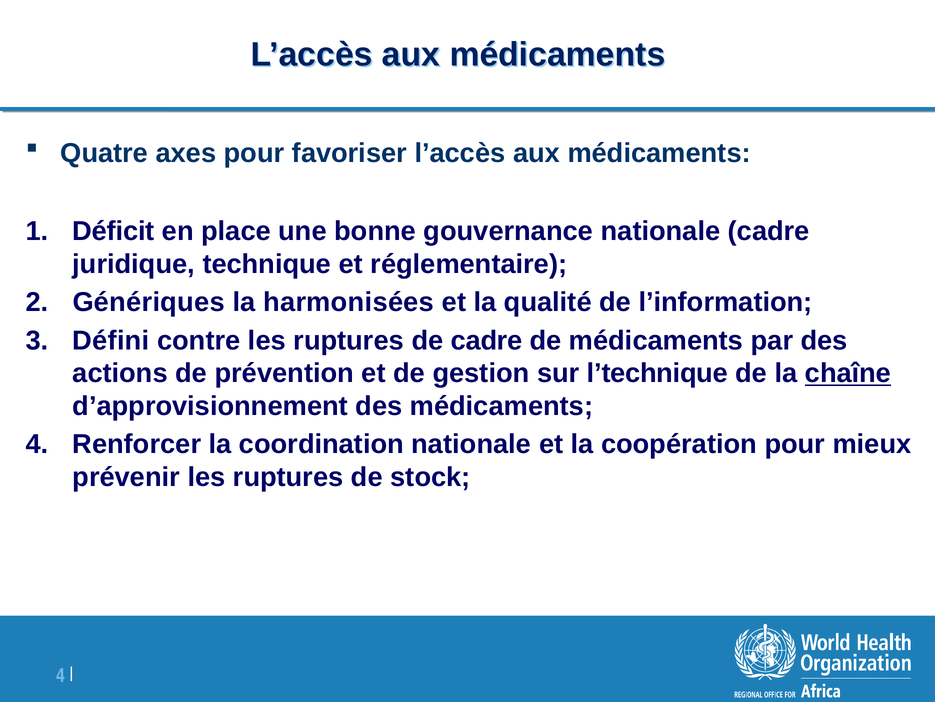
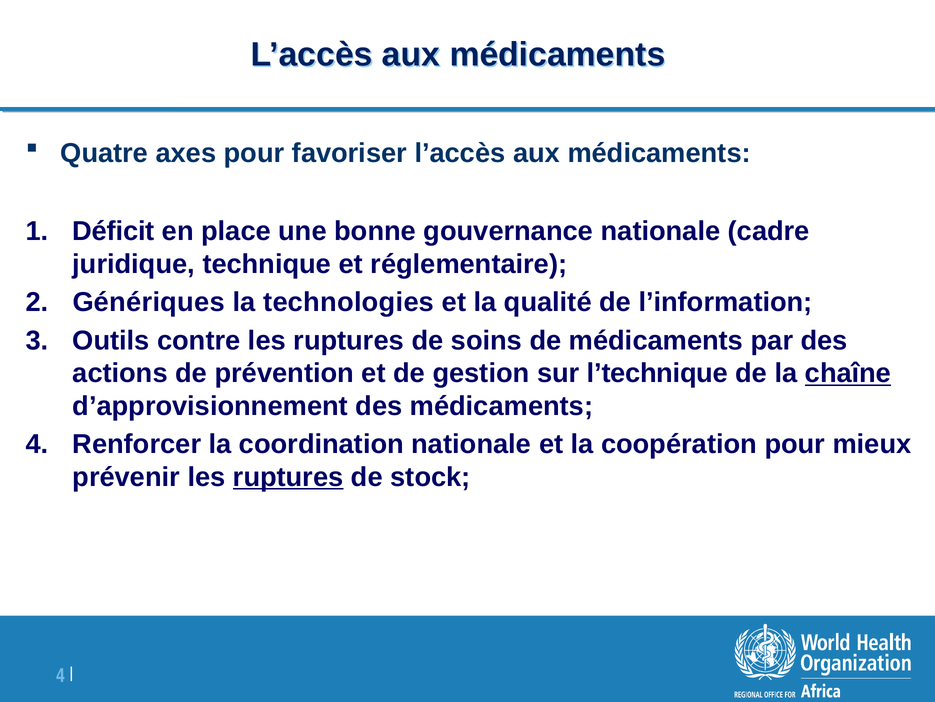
harmonisées: harmonisées -> technologies (349, 302)
Défini: Défini -> Outils (111, 340)
de cadre: cadre -> soins (486, 340)
ruptures underline: none -> present (288, 477)
